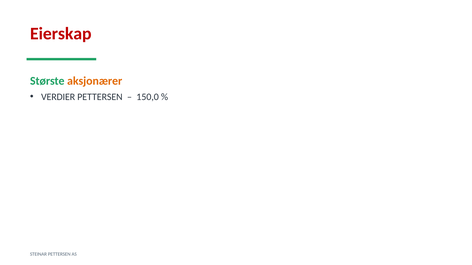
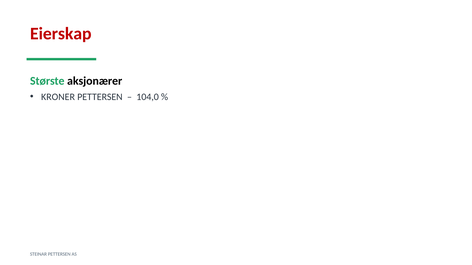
aksjonærer colour: orange -> black (95, 81)
VERDIER: VERDIER -> KRONER (58, 97)
150,0: 150,0 -> 104,0 (148, 97)
